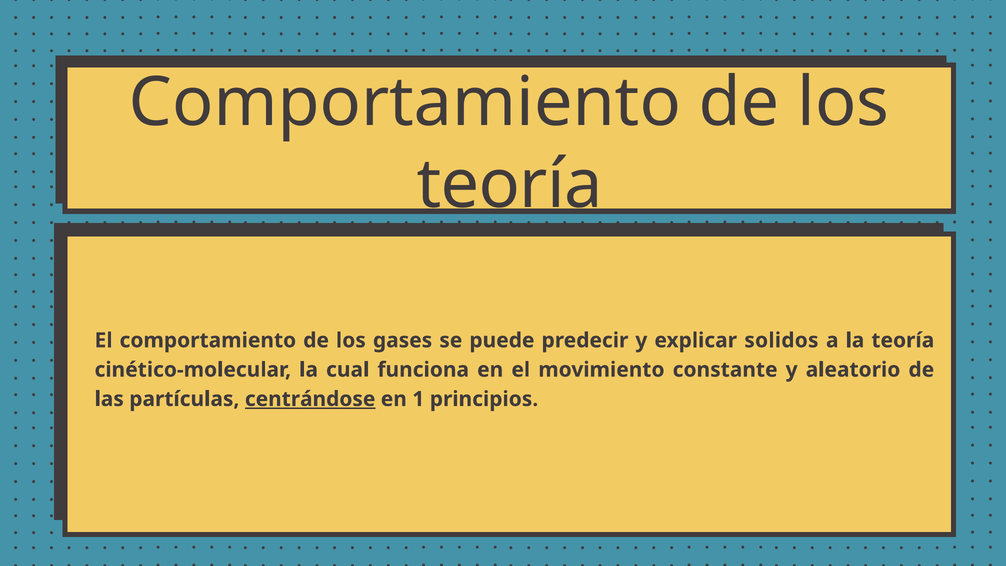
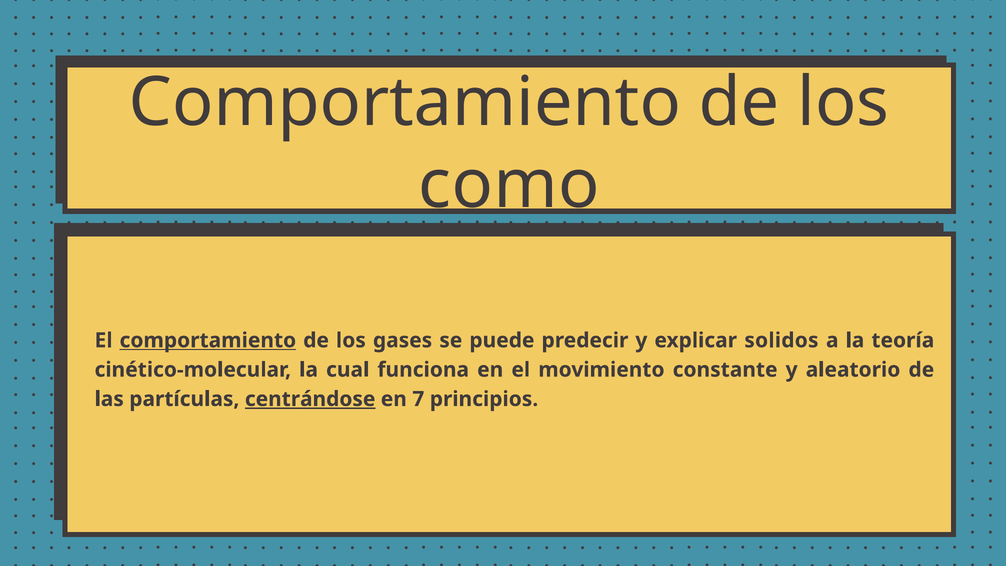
teoría: teoría -> como (509, 185)
comportamiento underline: none -> present (208, 340)
1: 1 -> 7 (418, 399)
